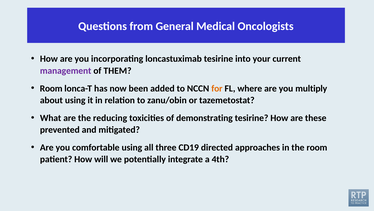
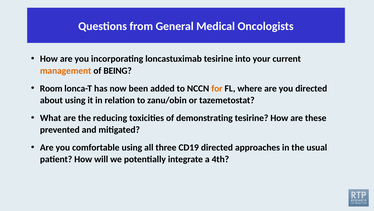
management colour: purple -> orange (66, 70)
THEM: THEM -> BEING (118, 70)
you multiply: multiply -> directed (311, 88)
the room: room -> usual (317, 147)
